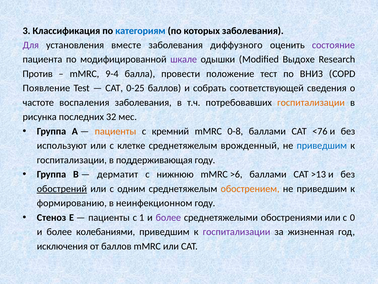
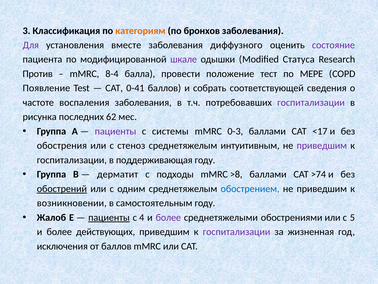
категориям colour: blue -> orange (140, 31)
которых: которых -> бронхов (202, 31)
Выдохе: Выдохе -> Статуса (299, 59)
9-4: 9-4 -> 8-4 (112, 74)
ВНИЗ: ВНИЗ -> МЕРЕ (311, 74)
0-25: 0-25 -> 0-41 (135, 88)
госпитализации colour: orange -> purple (311, 102)
32: 32 -> 62 (111, 117)
пациенты colour: orange -> purple (116, 131)
кремний: кремний -> системы (170, 131)
0-8: 0-8 -> 0-3 (235, 131)
<76: <76 -> <17 (320, 131)
используют: используют -> обострения (62, 145)
клетке: клетке -> стеноз (131, 145)
врожденный: врожденный -> интуитивным (250, 145)
приведшим colour: blue -> purple (322, 145)
нижнюю: нижнюю -> подходы (175, 174)
>6: >6 -> >8 (236, 174)
>13: >13 -> >74 (318, 174)
обострением colour: orange -> blue (250, 188)
формированию: формированию -> возникновении (72, 203)
неинфекционном: неинфекционном -> самостоятельным (154, 203)
Стеноз: Стеноз -> Жалоб (51, 217)
пациенты underline: none -> present (109, 217)
1: 1 -> 4 (142, 217)
0: 0 -> 5 (352, 217)
колебаниями: колебаниями -> действующих (106, 232)
